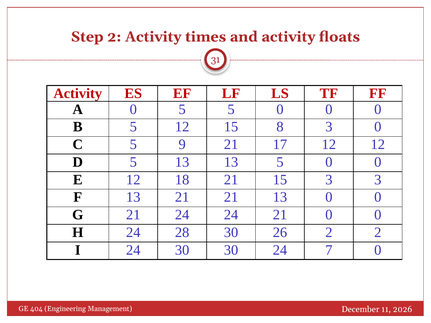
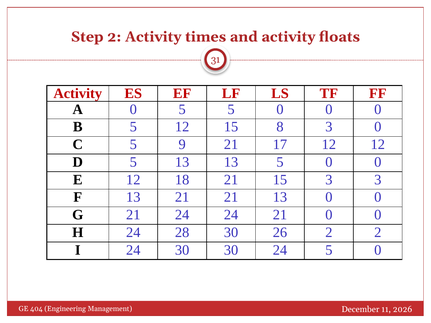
24 7: 7 -> 5 (329, 250)
